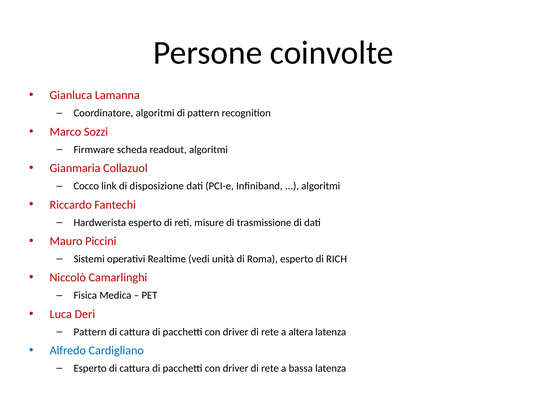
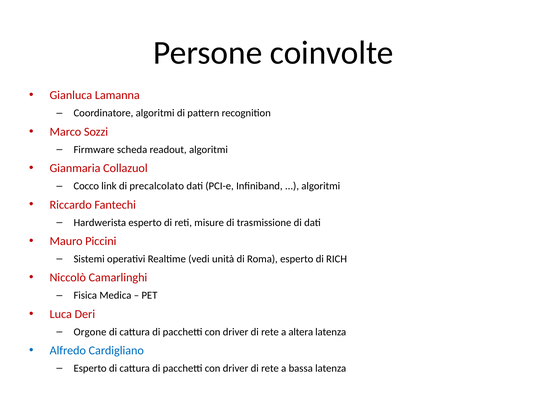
disposizione: disposizione -> precalcolato (157, 186)
Pattern: Pattern -> Orgone (90, 332)
